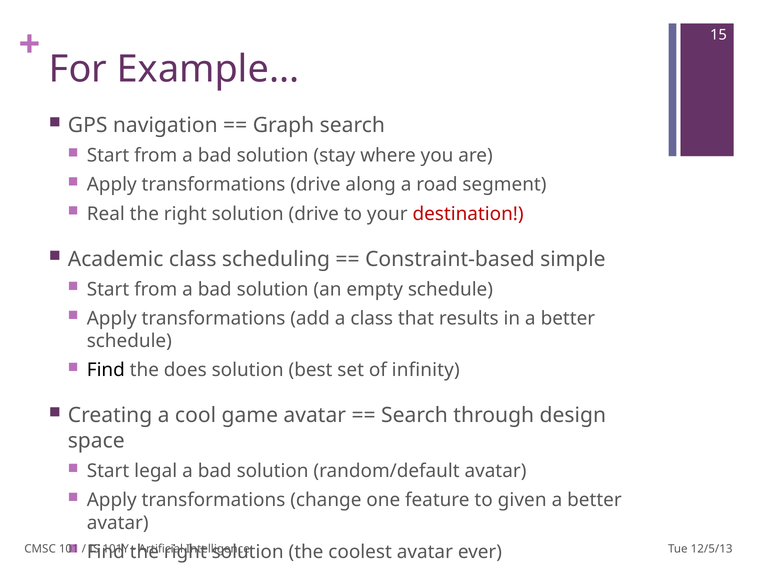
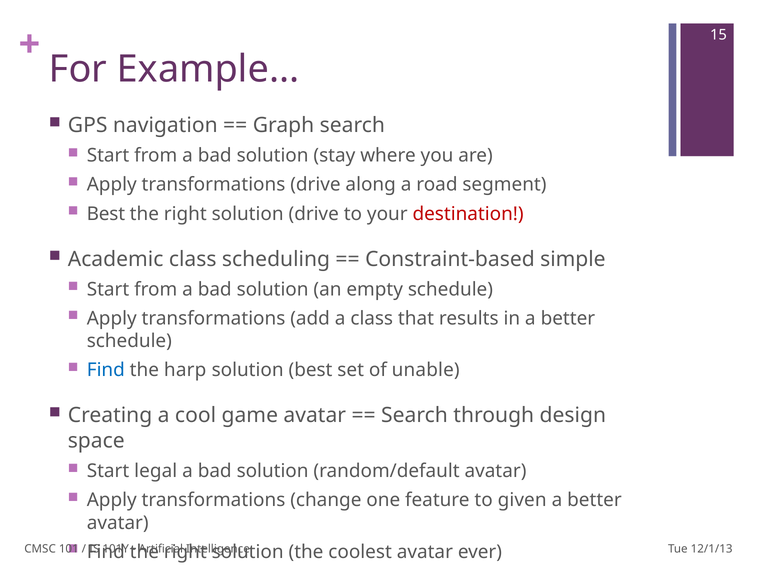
Real: Real -> Best (106, 214)
Find colour: black -> blue (106, 370)
does: does -> harp (185, 370)
infinity: infinity -> unable (426, 370)
12/5/13: 12/5/13 -> 12/1/13 (712, 548)
